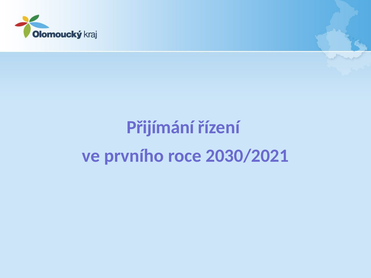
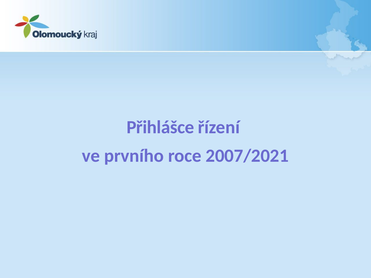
Přijímání: Přijímání -> Přihlášce (160, 127)
2030/2021: 2030/2021 -> 2007/2021 (247, 156)
